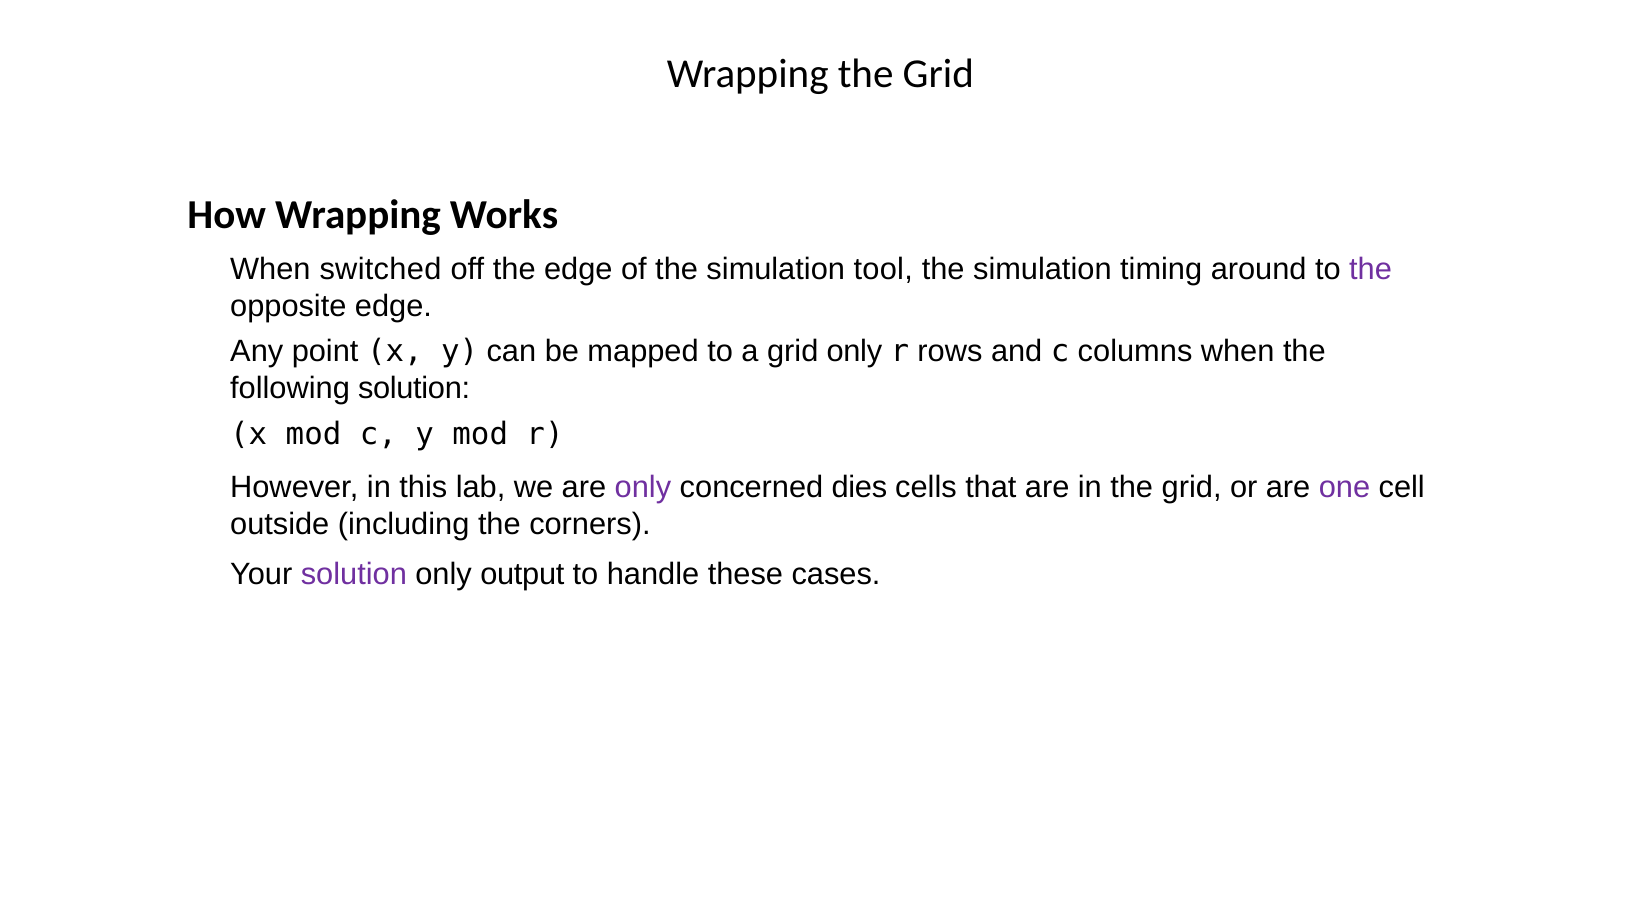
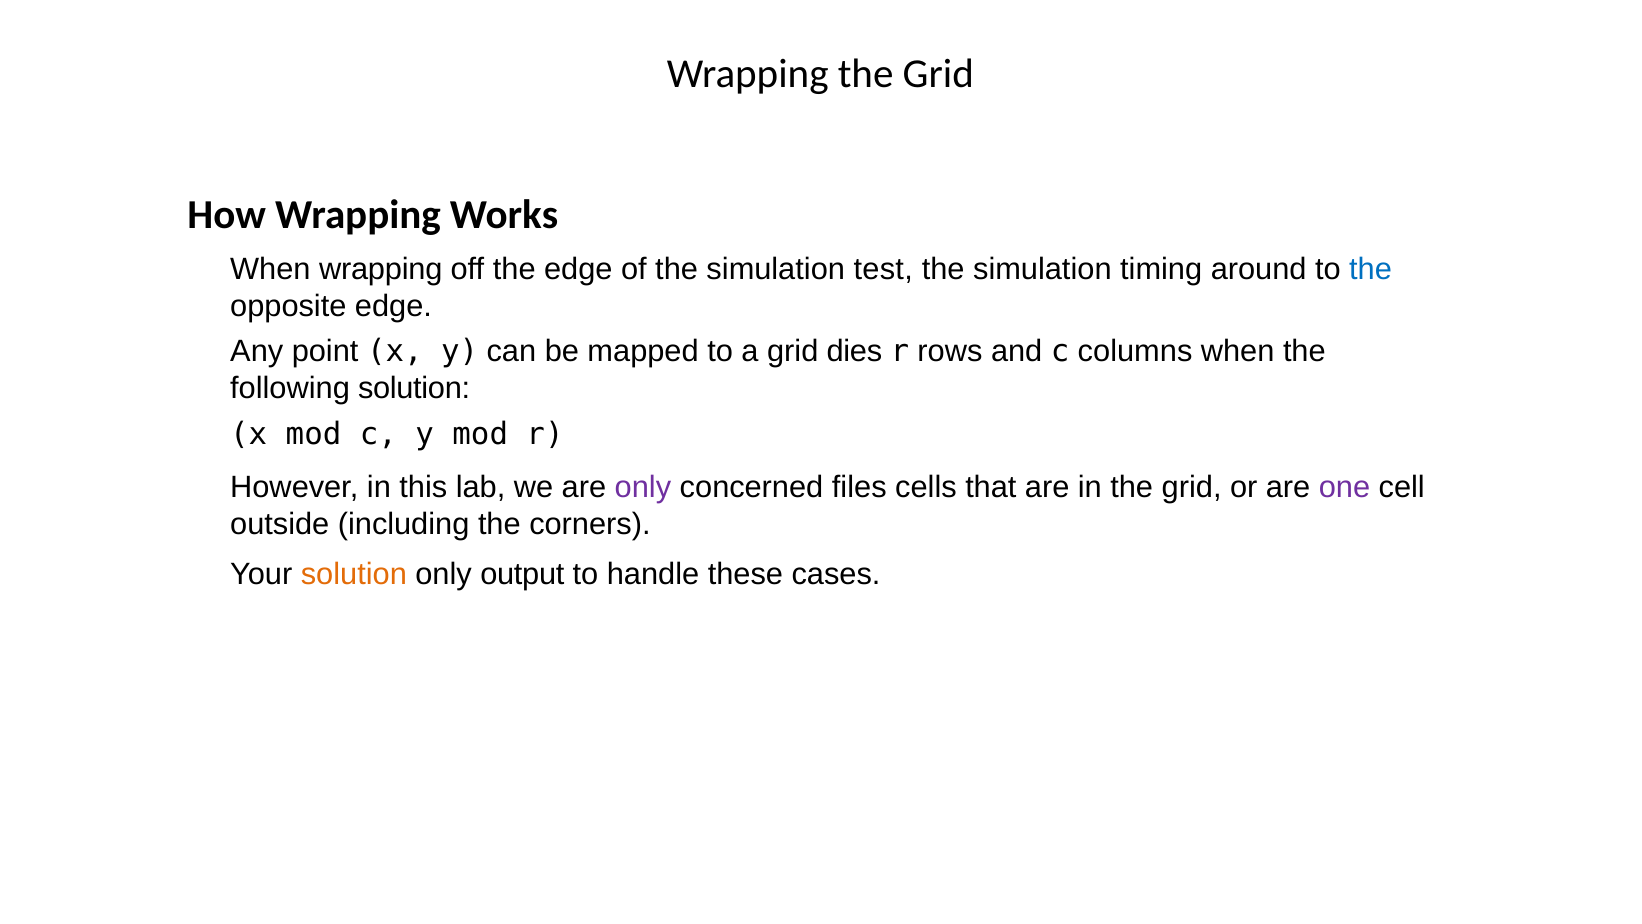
When switched: switched -> wrapping (381, 269)
tool: tool -> test (883, 269)
the colour: purple -> blue (1371, 269)
grid only: only -> dies (854, 351)
dies: dies -> files (859, 487)
solution colour: purple -> orange (354, 574)
